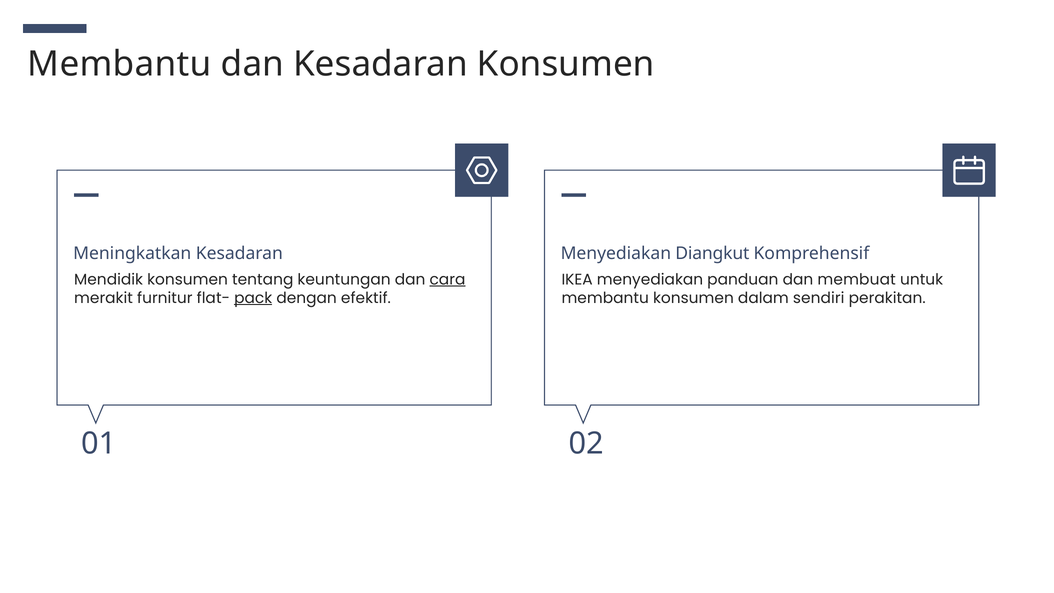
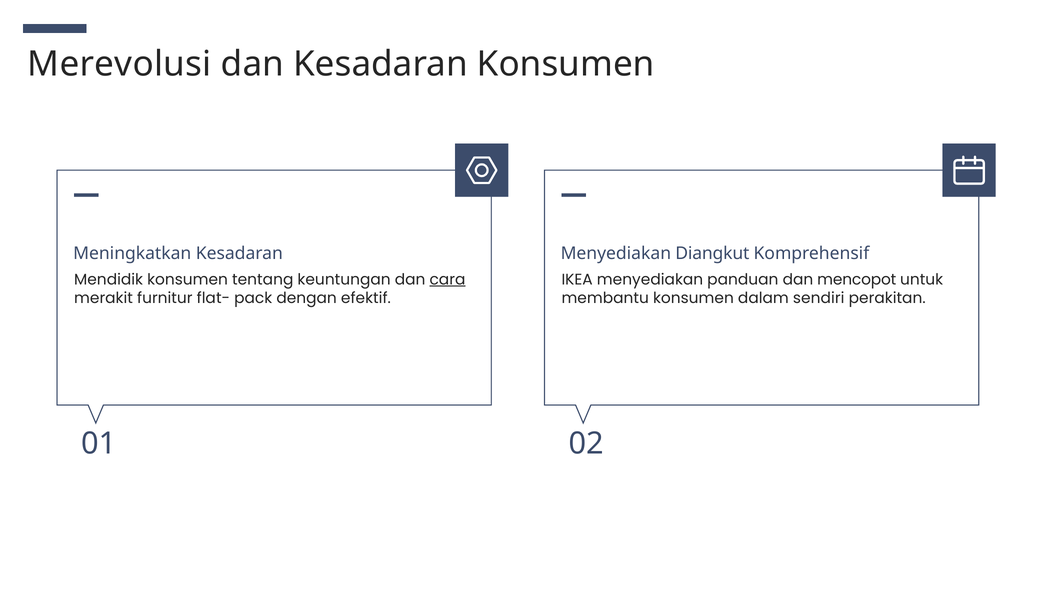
Membantu: Membantu -> Merevolusi (119, 64)
membuat: membuat -> mencopot (857, 279)
pack underline: present -> none (253, 298)
